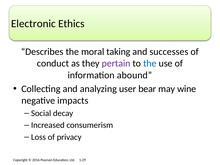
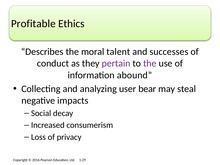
Electronic: Electronic -> Profitable (33, 24)
taking: taking -> talent (118, 52)
the colour: blue -> purple (150, 63)
wine: wine -> steal (187, 89)
